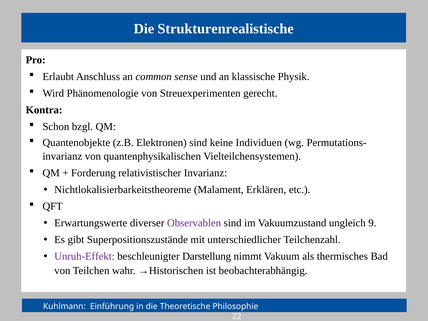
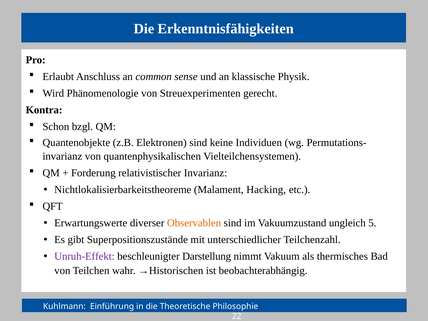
Strukturenrealistische: Strukturenrealistische -> Erkenntnisfähigkeiten (226, 29)
Erklären: Erklären -> Hacking (266, 190)
Observablen colour: purple -> orange (194, 223)
9: 9 -> 5 (372, 223)
